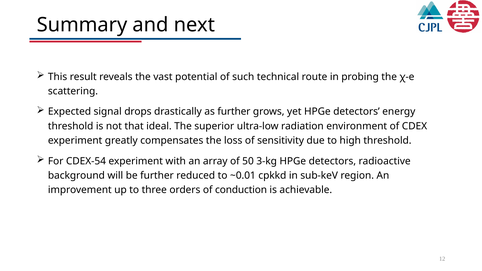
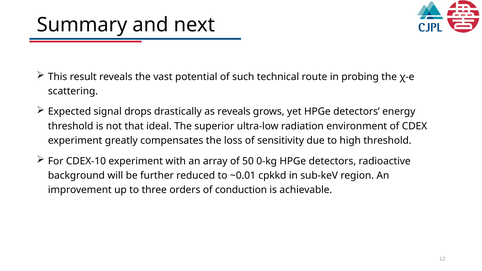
as further: further -> reveals (234, 112)
CDEX-54: CDEX-54 -> CDEX-10 (86, 161)
3-kg: 3-kg -> 0-kg (267, 161)
